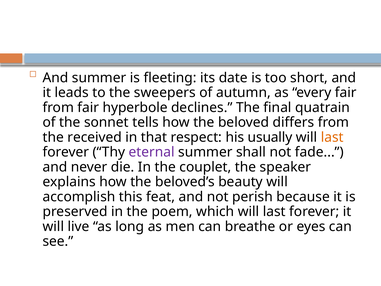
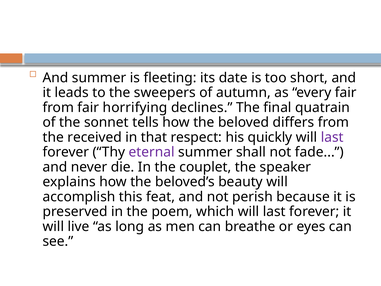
hyperbole: hyperbole -> horrifying (135, 107)
usually: usually -> quickly (270, 137)
last colour: orange -> purple (332, 137)
